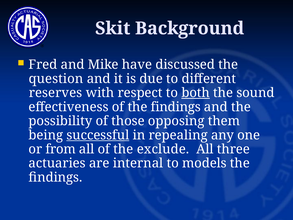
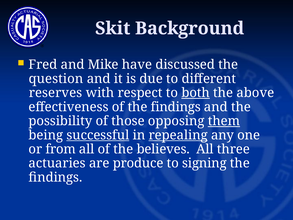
sound: sound -> above (255, 93)
them underline: none -> present (224, 121)
repealing underline: none -> present (178, 135)
exclude: exclude -> believes (163, 149)
internal: internal -> produce (138, 163)
models: models -> signing (204, 163)
